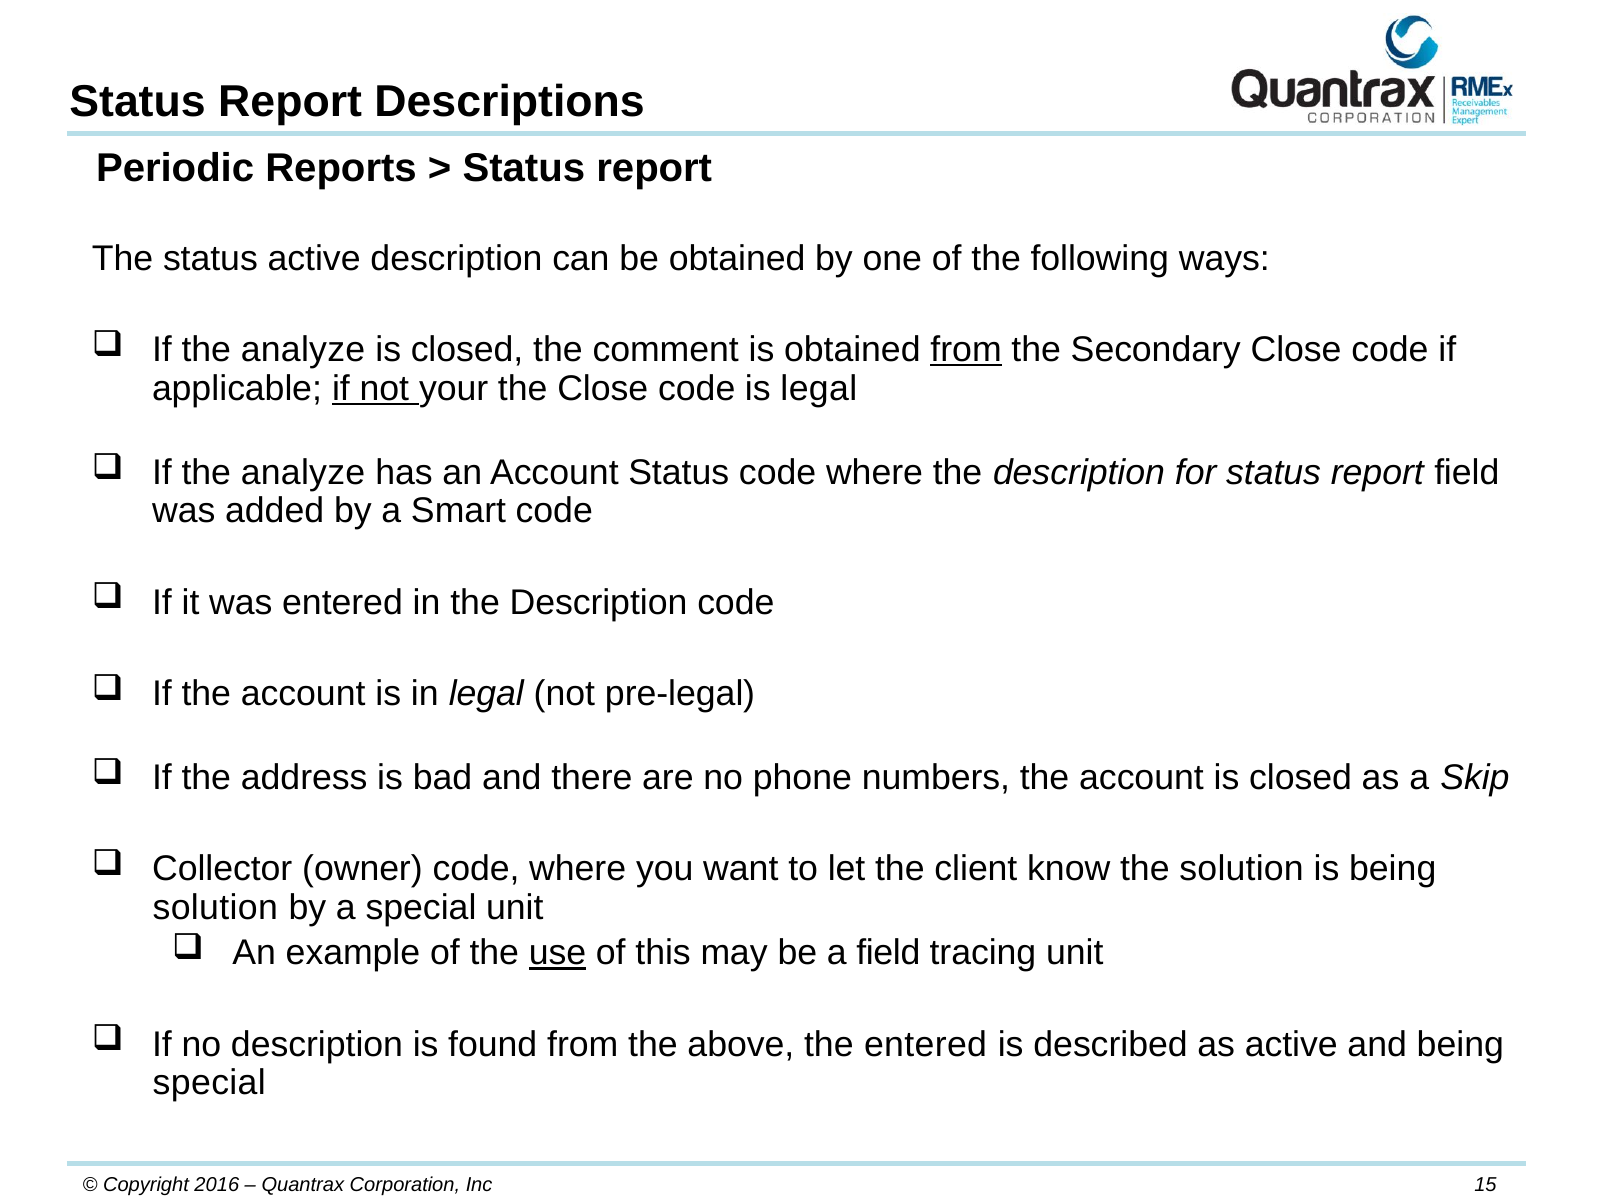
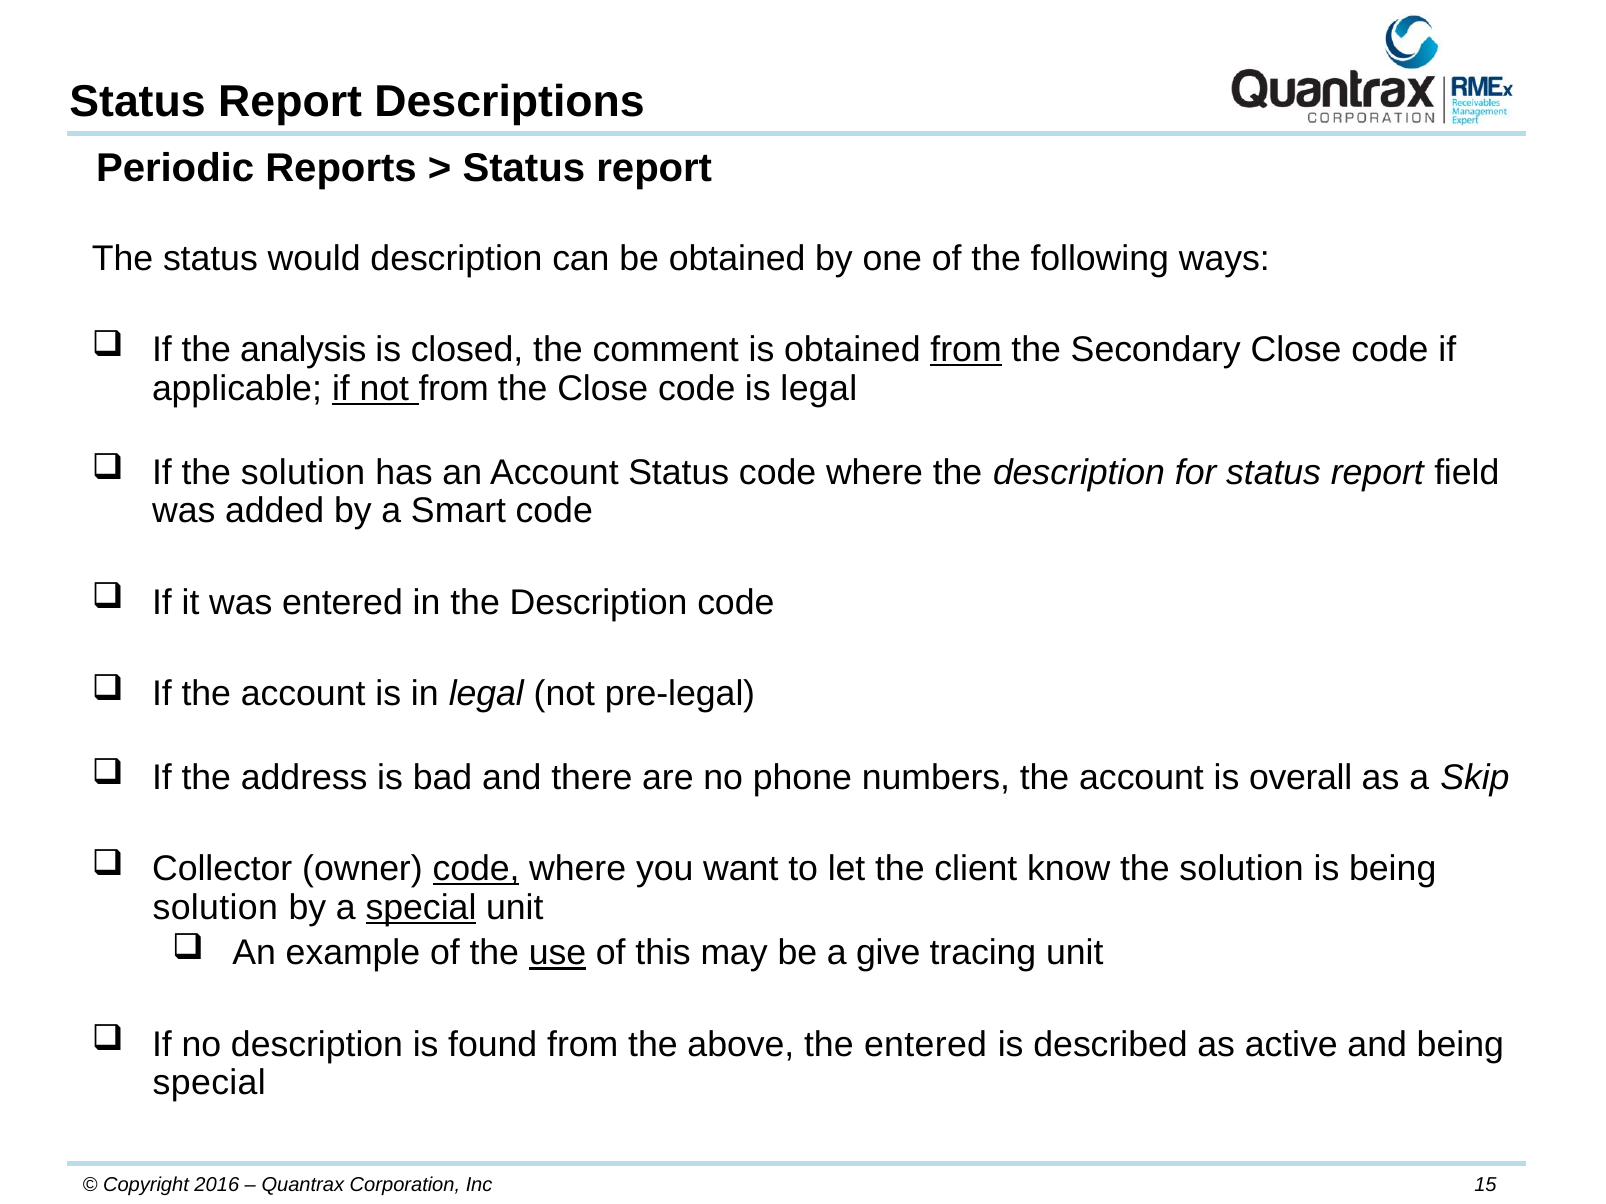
status active: active -> would (314, 259)
analyze: analyze -> analysis (303, 350)
not your: your -> from (454, 389)
analyze: analyze -> solution (303, 473)
account is closed: closed -> overall (1301, 778)
code underline: none -> present (476, 869)
special underline: none -> present (421, 908)
a field: field -> give (888, 954)
